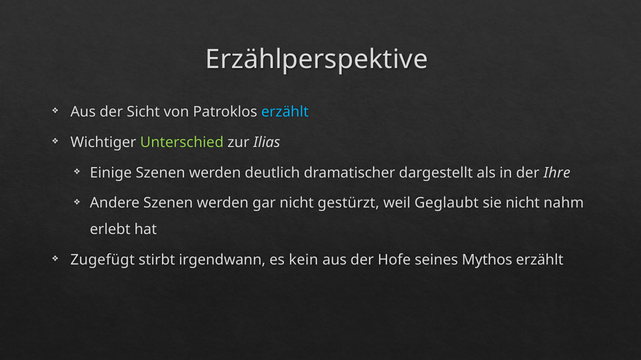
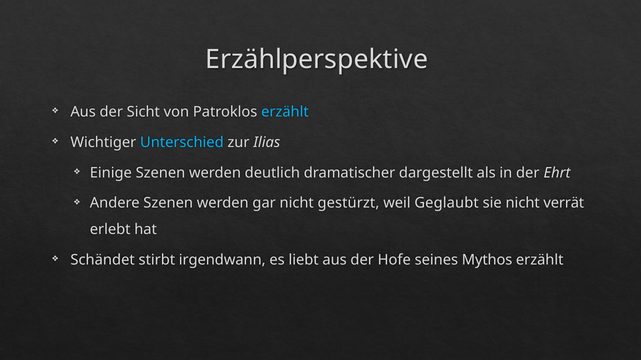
Unterschied colour: light green -> light blue (182, 143)
Ihre: Ihre -> Ehrt (557, 173)
nahm: nahm -> verrät (564, 203)
Zugefügt: Zugefügt -> Schändet (103, 260)
kein: kein -> liebt (304, 260)
